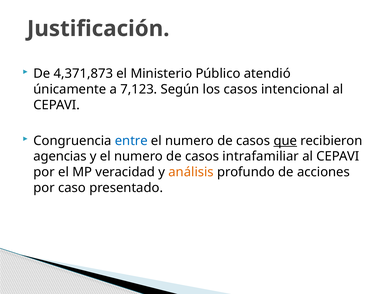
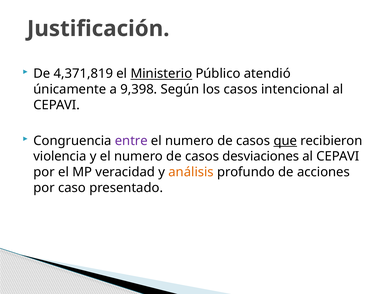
4,371,873: 4,371,873 -> 4,371,819 (83, 74)
Ministerio underline: none -> present (161, 74)
7,123: 7,123 -> 9,398 (139, 89)
entre colour: blue -> purple (131, 141)
agencias: agencias -> violencia (60, 156)
intrafamiliar: intrafamiliar -> desviaciones (261, 156)
